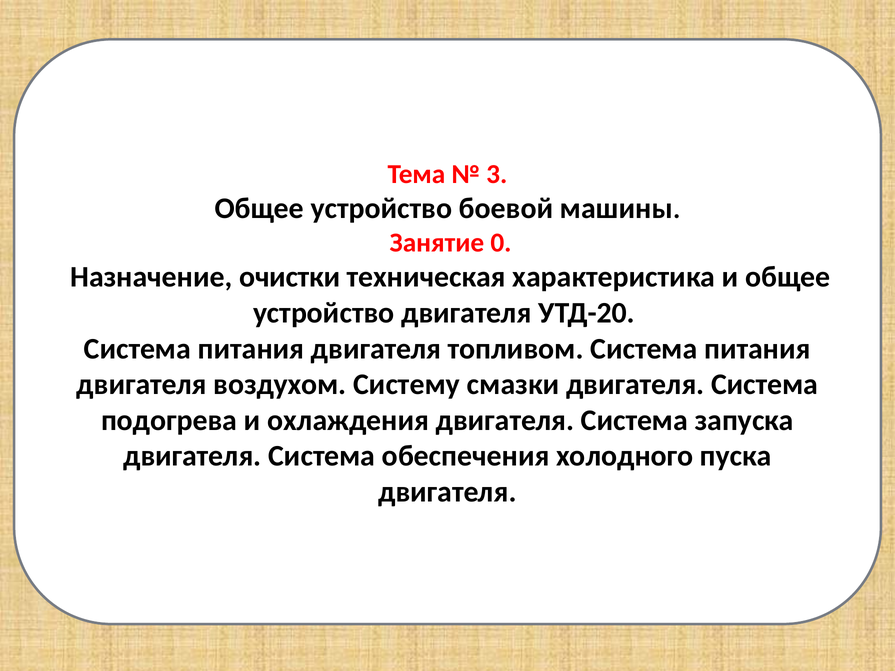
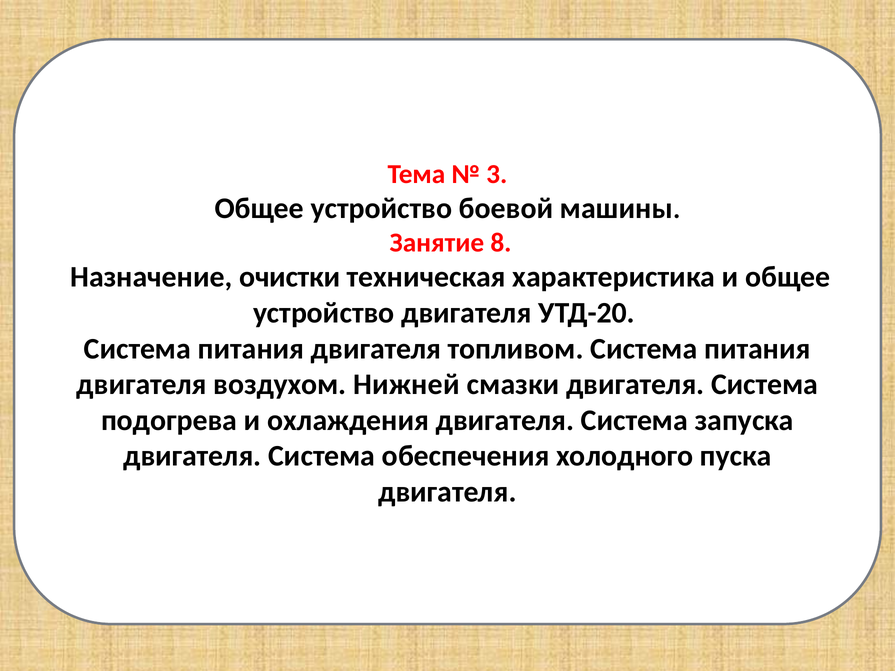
0: 0 -> 8 (501, 243)
Систему: Систему -> Нижней (406, 385)
